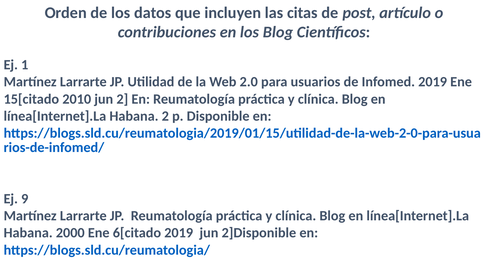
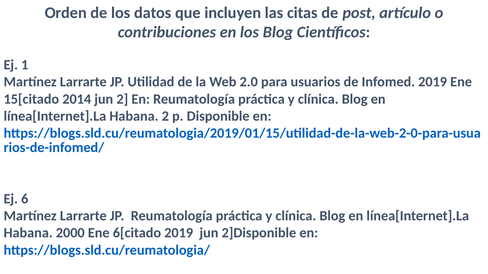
2010: 2010 -> 2014 (77, 99)
9: 9 -> 6 (25, 199)
